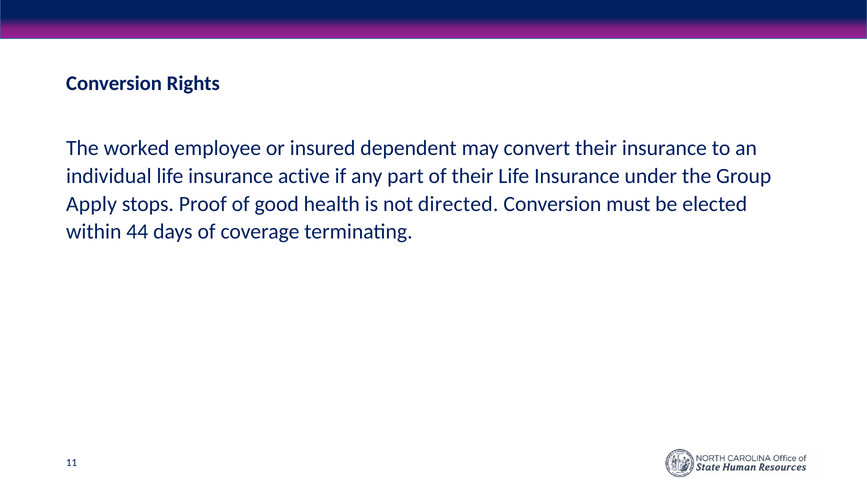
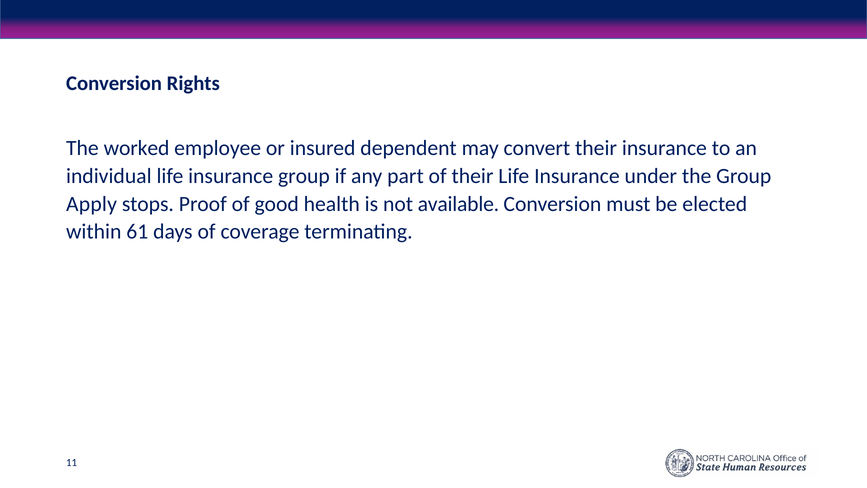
insurance active: active -> group (304, 176)
directed: directed -> available (458, 204)
44: 44 -> 61 (137, 232)
